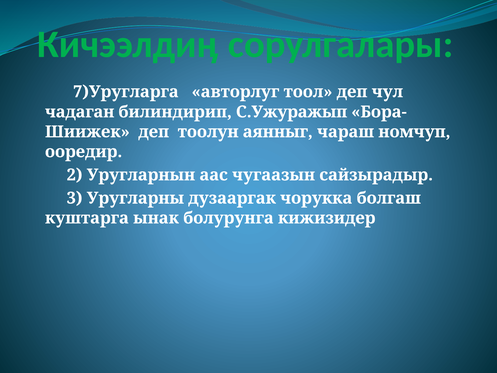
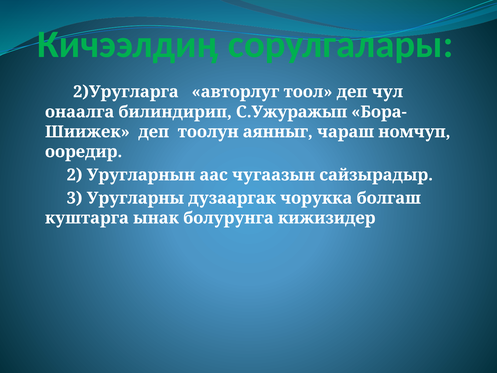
7)Уругларга: 7)Уругларга -> 2)Уругларга (126, 92)
чадаган: чадаган -> онаалга (80, 112)
